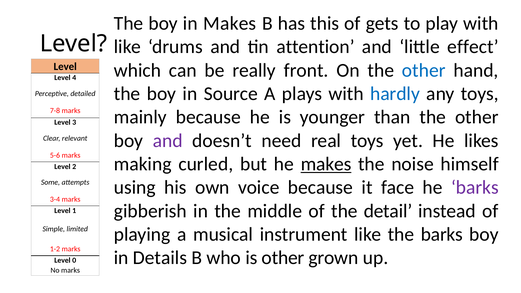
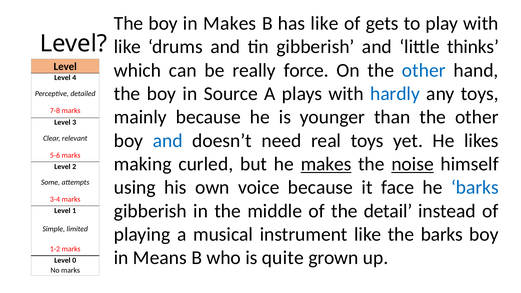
has this: this -> like (325, 23)
tin attention: attention -> gibberish (315, 47)
effect: effect -> thinks (473, 47)
front: front -> force (306, 70)
and colour: purple -> blue (168, 141)
noise underline: none -> present (413, 164)
barks colour: purple -> blue (475, 188)
Details: Details -> Means (160, 258)
is other: other -> quite (283, 258)
